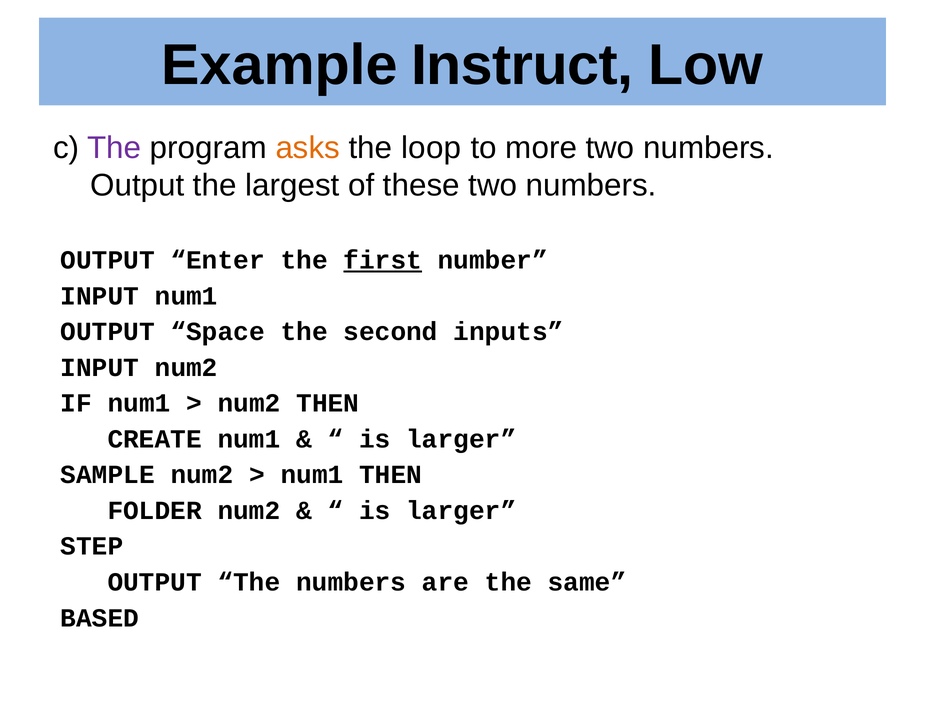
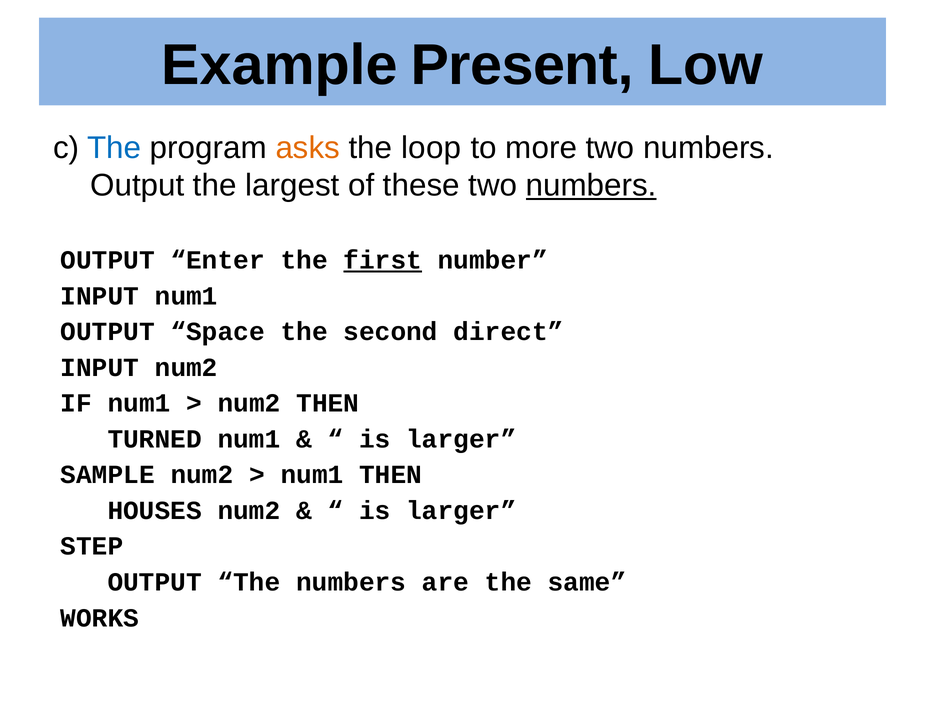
Instruct: Instruct -> Present (522, 65)
The colour: purple -> blue (114, 148)
numbers underline: none -> present (591, 185)
inputs: inputs -> direct (508, 332)
CREATE: CREATE -> TURNED (155, 439)
FOLDER: FOLDER -> HOUSES (155, 510)
BASED: BASED -> WORKS (100, 618)
